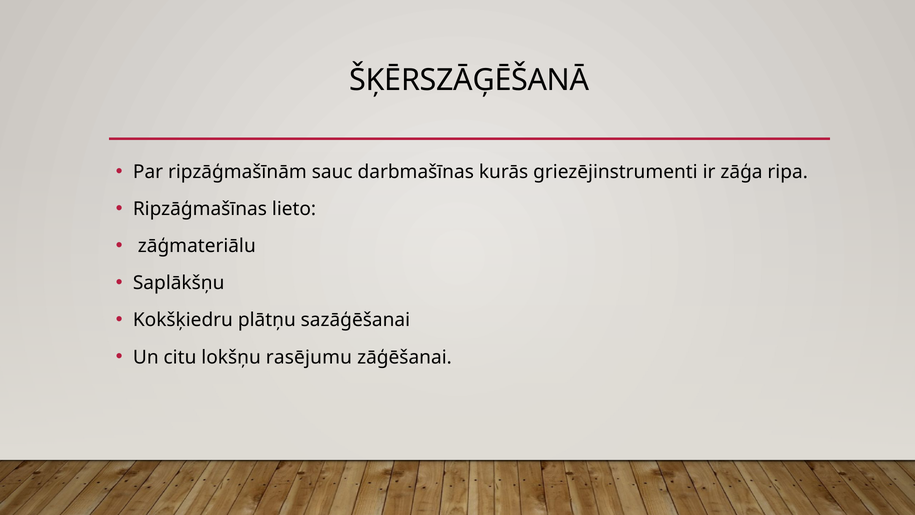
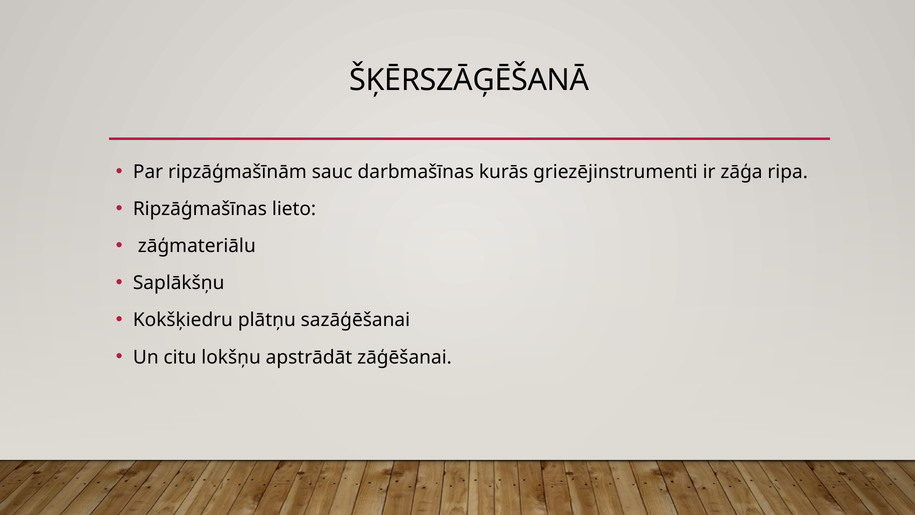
rasējumu: rasējumu -> apstrādāt (309, 357)
